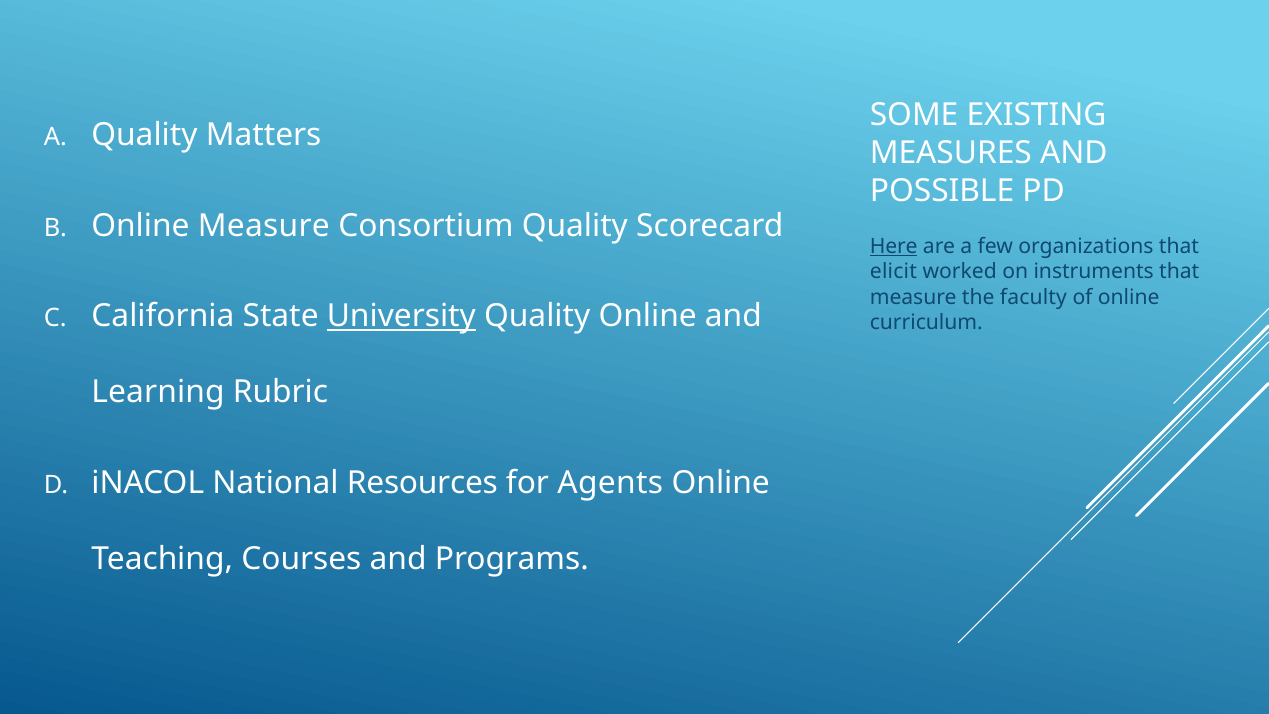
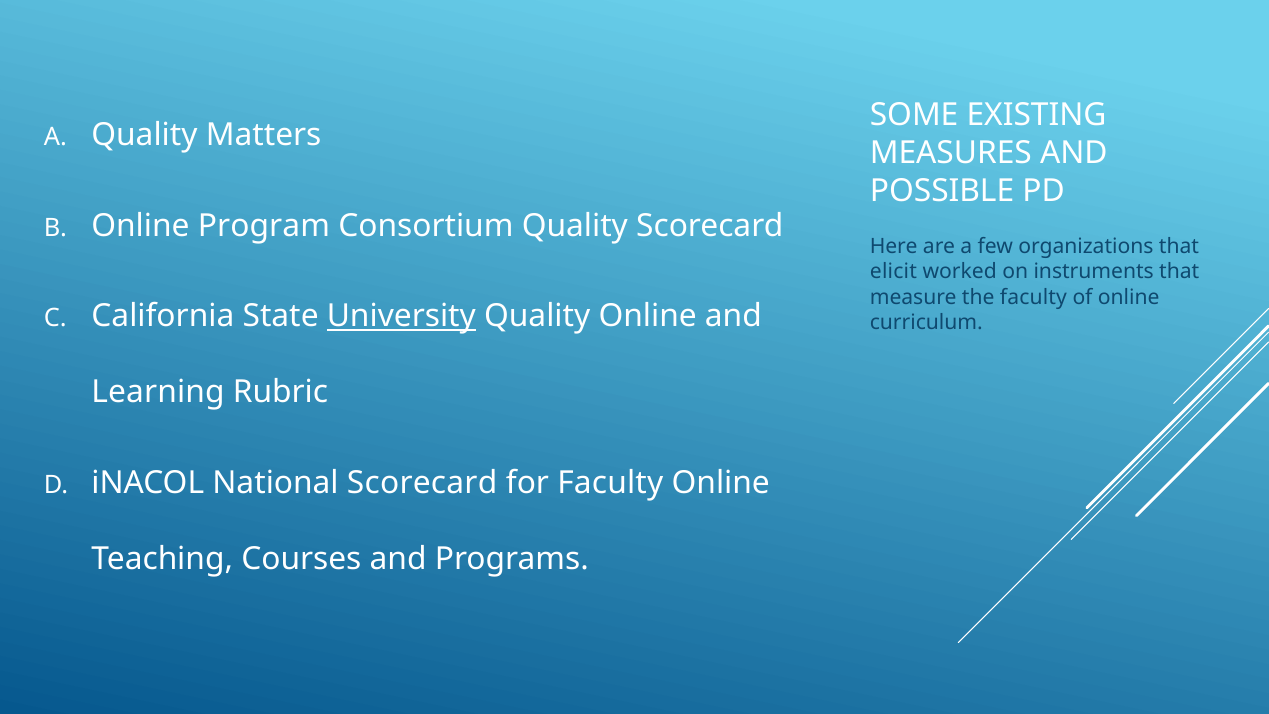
Online Measure: Measure -> Program (264, 226)
Here underline: present -> none (894, 246)
National Resources: Resources -> Scorecard (422, 483)
for Agents: Agents -> Faculty (610, 483)
